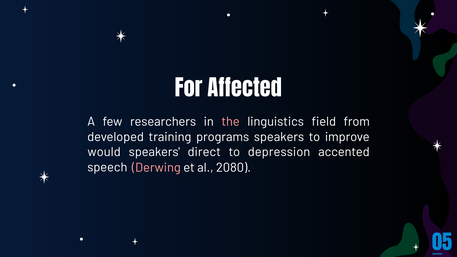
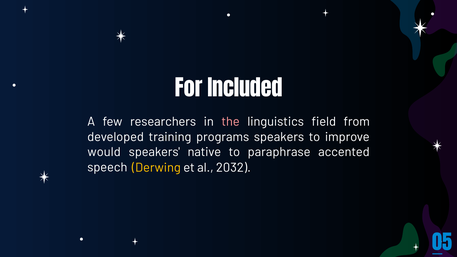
Affected: Affected -> Included (245, 89)
direct: direct -> native (204, 152)
depression: depression -> paraphrase (279, 152)
Derwing colour: pink -> yellow (156, 168)
2080: 2080 -> 2032 (233, 168)
